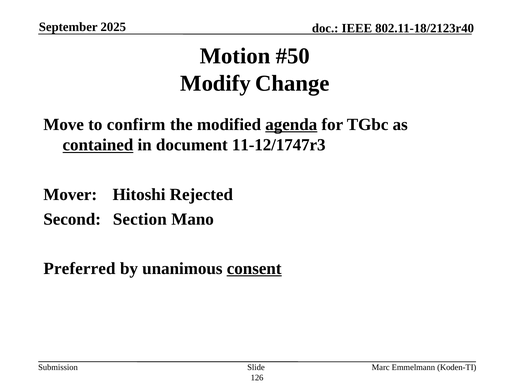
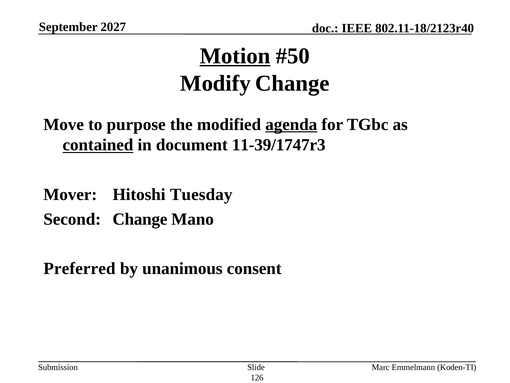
2025: 2025 -> 2027 (113, 27)
Motion underline: none -> present (235, 56)
confirm: confirm -> purpose (136, 124)
11-12/1747r3: 11-12/1747r3 -> 11-39/1747r3 (279, 145)
Rejected: Rejected -> Tuesday (201, 194)
Second Section: Section -> Change (140, 219)
consent underline: present -> none (254, 268)
